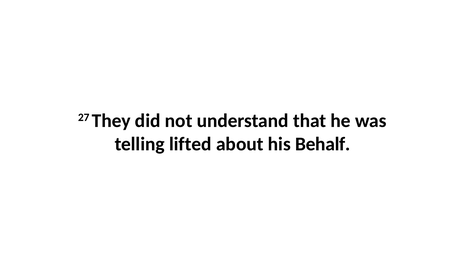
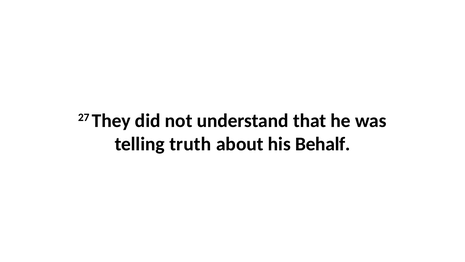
lifted: lifted -> truth (190, 144)
